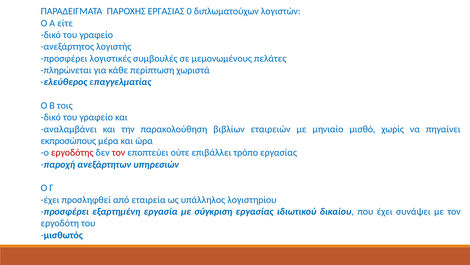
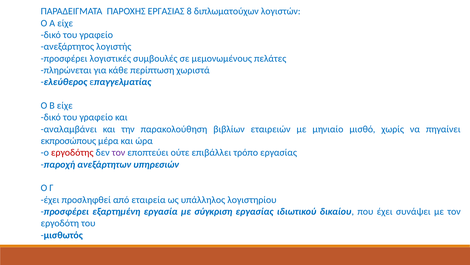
0: 0 -> 8 (189, 11)
Α είτε: είτε -> είχε (65, 23)
Β τοις: τοις -> είχε (65, 105)
τον colour: red -> purple (119, 152)
